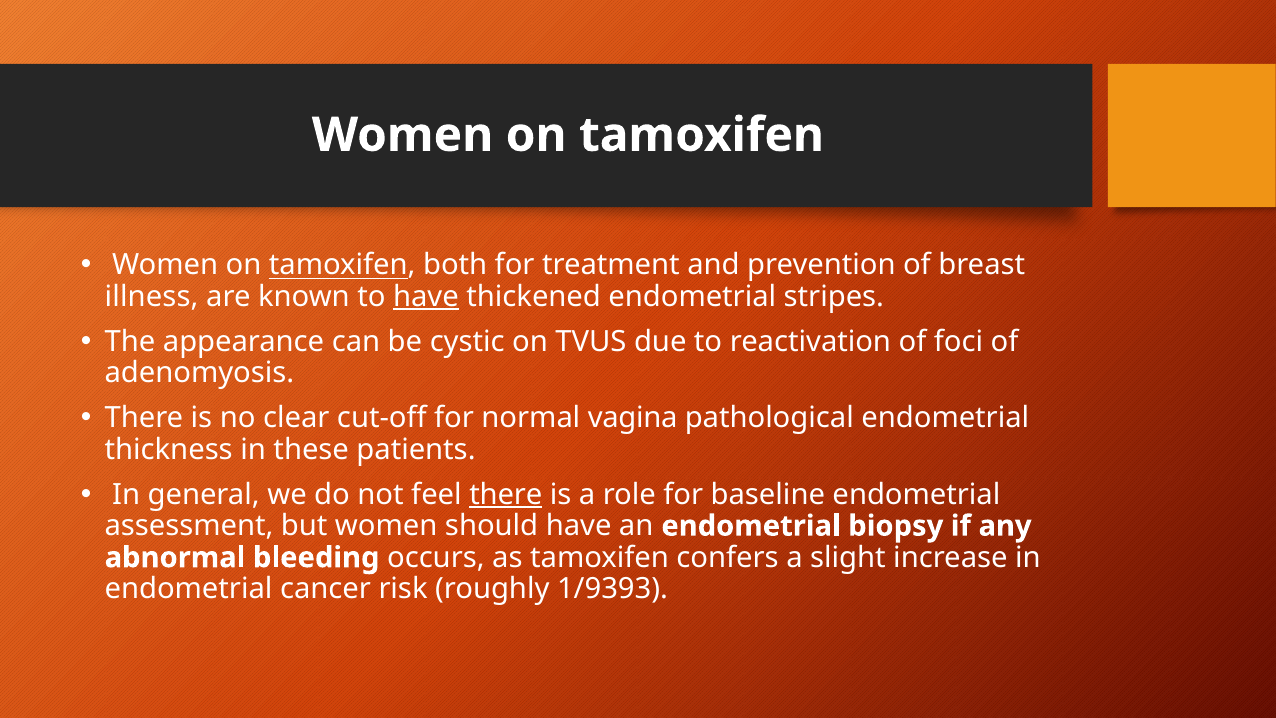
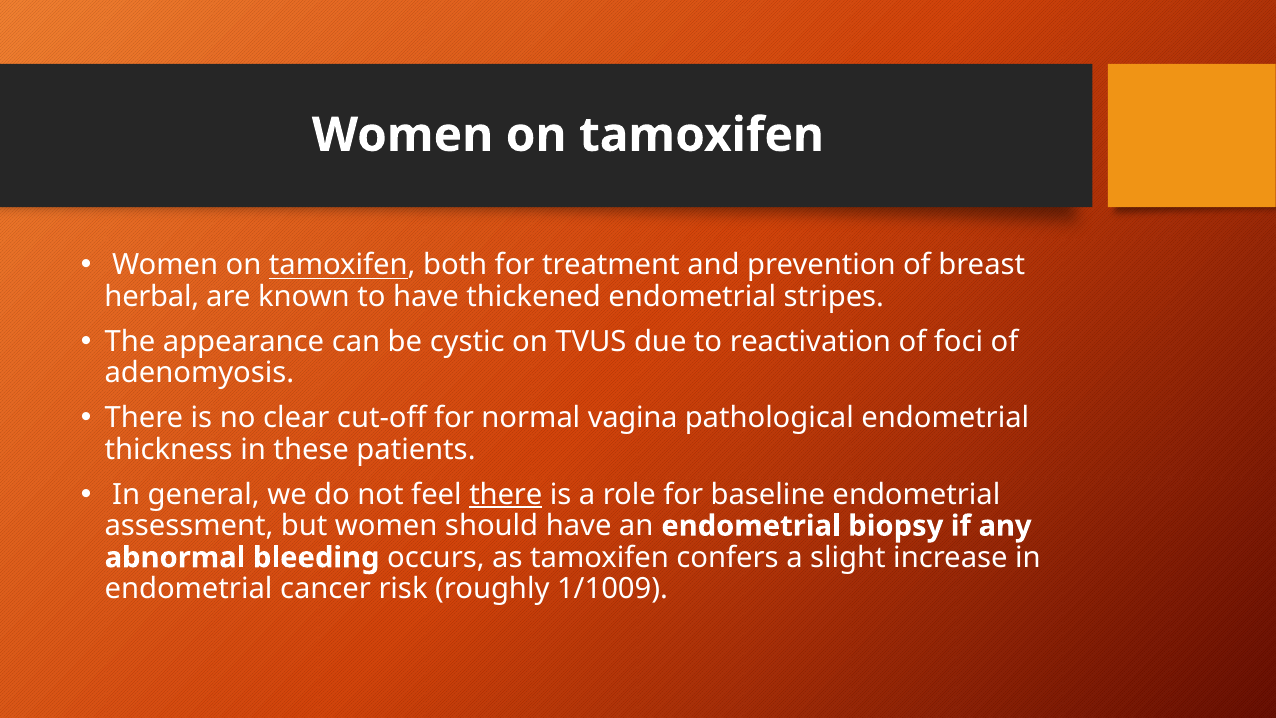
illness: illness -> herbal (152, 297)
have underline: present -> none (426, 297)
1/9393: 1/9393 -> 1/1009 (612, 589)
